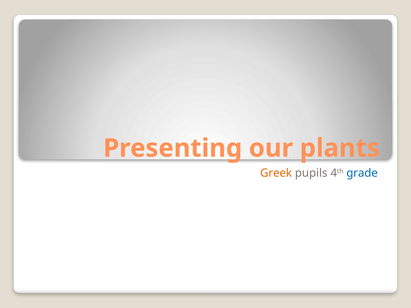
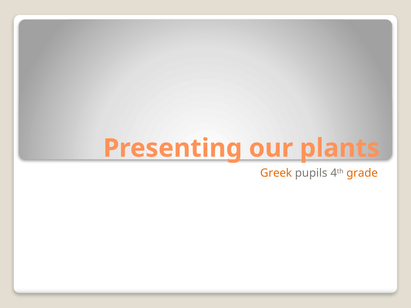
grade colour: blue -> orange (362, 173)
